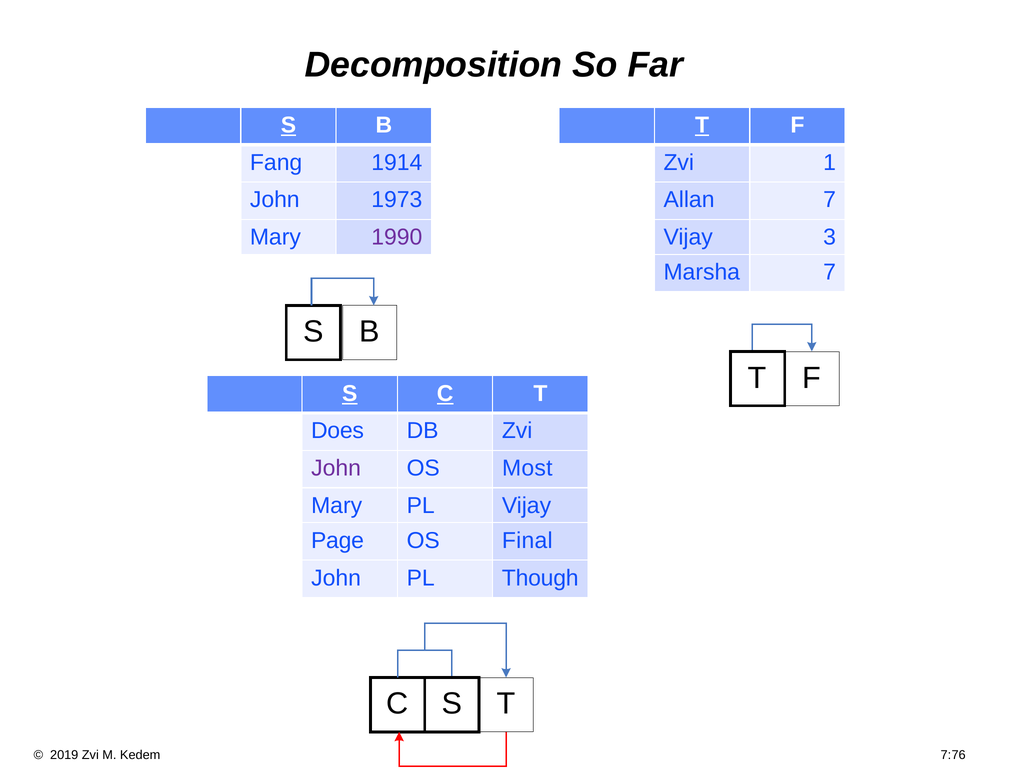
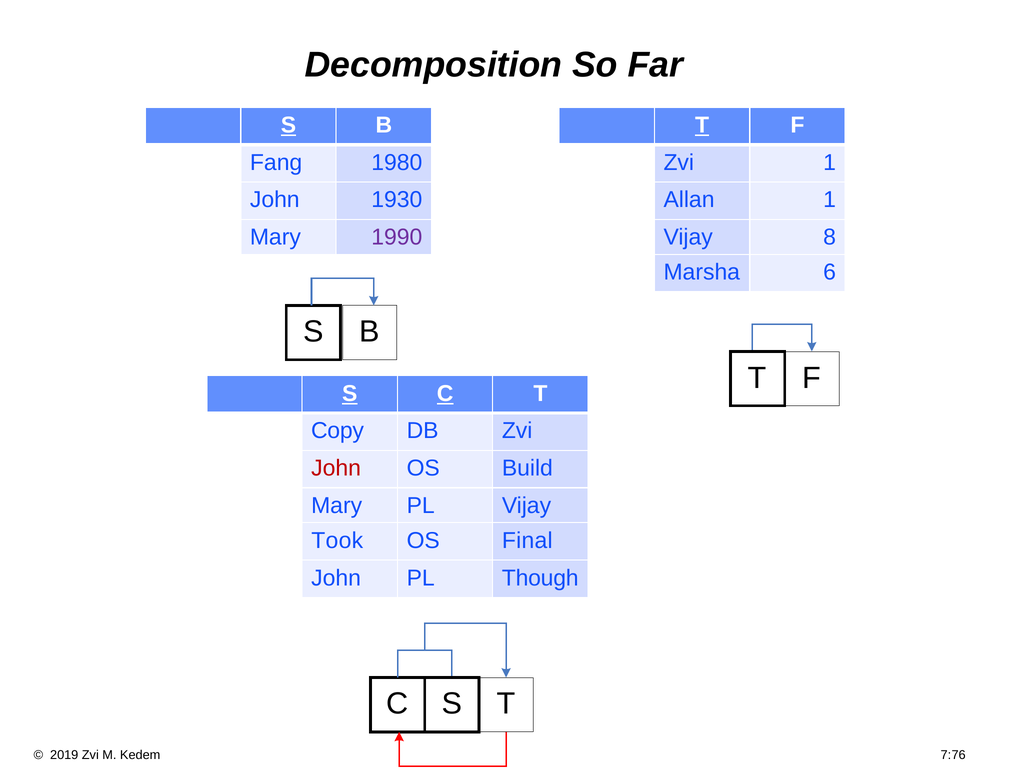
1914: 1914 -> 1980 (397, 162)
1973: 1973 -> 1930 (397, 200)
Allan 7: 7 -> 1 (830, 200)
3: 3 -> 8 (830, 237)
Marsha 7: 7 -> 6 (830, 272)
Does: Does -> Copy (337, 430)
John colour: purple -> red (336, 468)
Most: Most -> Build (527, 468)
Page: Page -> Took (337, 540)
